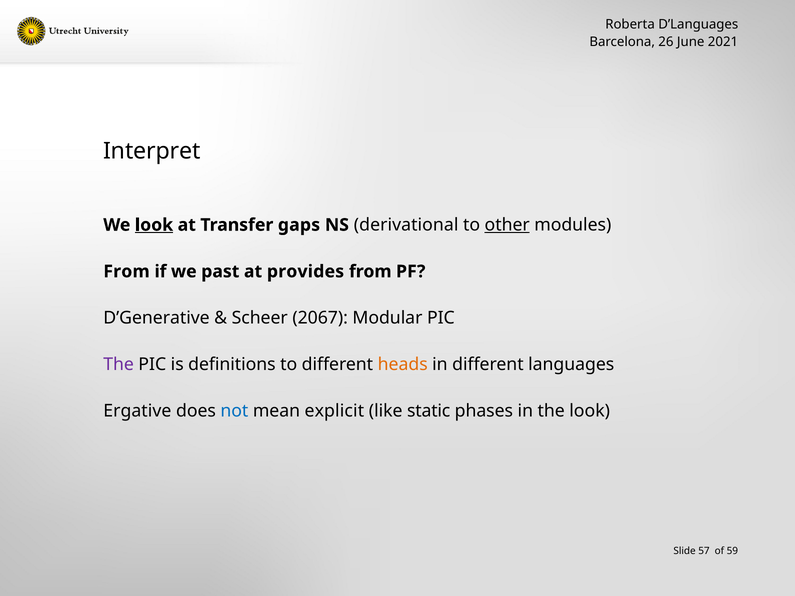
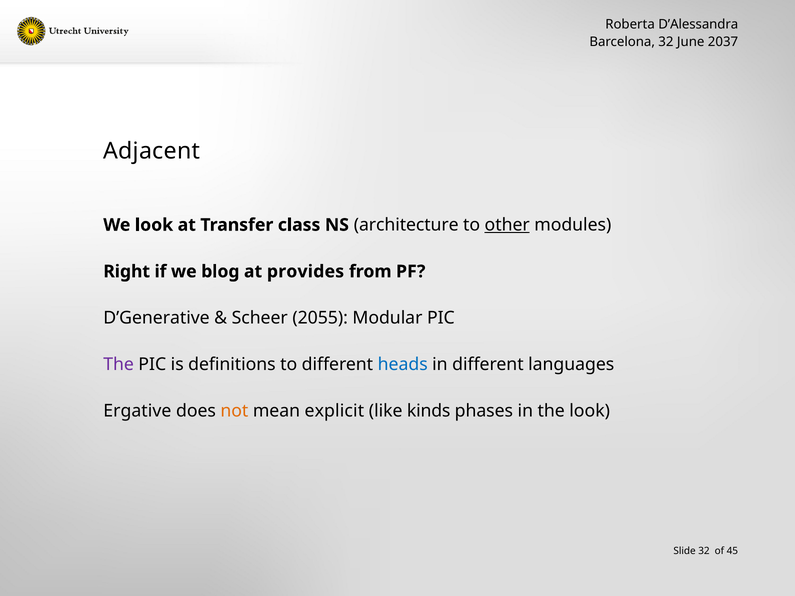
D’Languages: D’Languages -> D’Alessandra (698, 25)
Barcelona 26: 26 -> 32 (666, 42)
2021: 2021 -> 2037 (723, 42)
Interpret: Interpret -> Adjacent (152, 151)
look underline: present -> none (154, 225)
gaps: gaps -> class (299, 225)
derivational: derivational -> architecture (406, 225)
From: From -> Right (127, 272)
past: past -> blog (220, 272)
2067: 2067 -> 2055 (320, 318)
heads colour: orange -> blue (403, 365)
not colour: blue -> orange (234, 411)
static: static -> kinds (429, 411)
Slide 57: 57 -> 32 (704, 551)
59: 59 -> 45 (732, 551)
